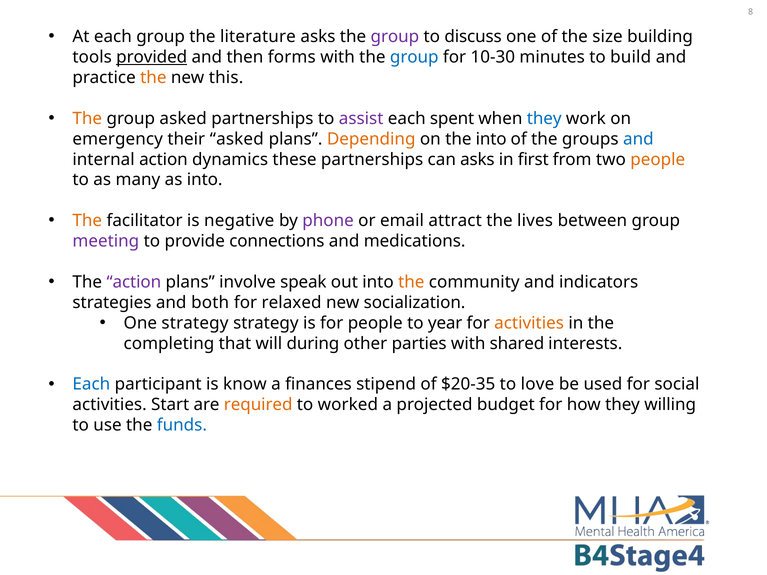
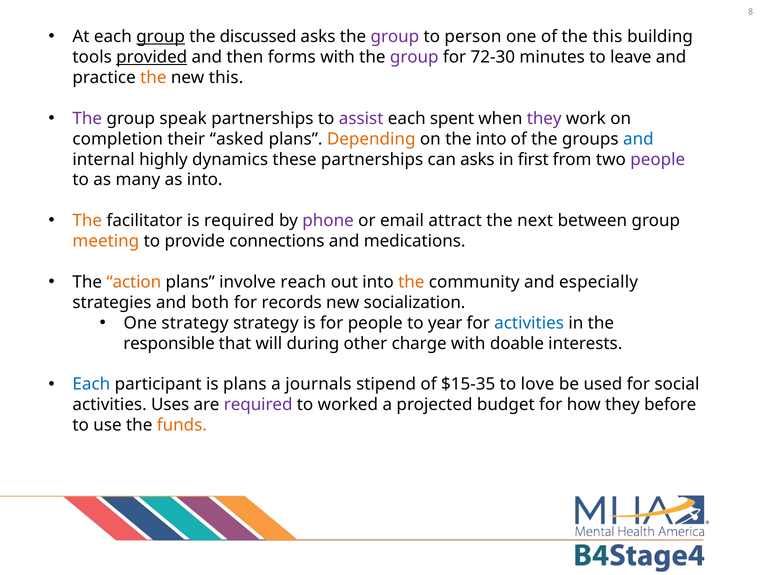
group underline: none -> present (161, 37)
literature: literature -> discussed (258, 37)
discuss: discuss -> person (473, 37)
the size: size -> this (607, 37)
group colour: blue -> purple (414, 57)
10-30: 10-30 -> 72-30 (493, 57)
build: build -> leave (631, 57)
The colour: orange -> purple (87, 119)
group asked: asked -> speak (183, 119)
they colour: blue -> purple (544, 119)
emergency: emergency -> completion (118, 139)
internal action: action -> highly (163, 159)
people colour: orange -> purple (658, 159)
is negative: negative -> required (239, 221)
lives: lives -> next (535, 221)
meeting colour: purple -> orange (106, 241)
action colour: purple -> orange (134, 282)
speak: speak -> reach (303, 282)
indicators: indicators -> especially (599, 282)
relaxed: relaxed -> records (292, 303)
activities colour: orange -> blue (529, 323)
completing: completing -> responsible (169, 344)
parties: parties -> charge (419, 344)
shared: shared -> doable (517, 344)
is know: know -> plans (245, 385)
finances: finances -> journals (318, 385)
$20-35: $20-35 -> $15-35 (468, 385)
Start: Start -> Uses (170, 405)
required colour: orange -> purple (258, 405)
willing: willing -> before (670, 405)
funds colour: blue -> orange (182, 425)
